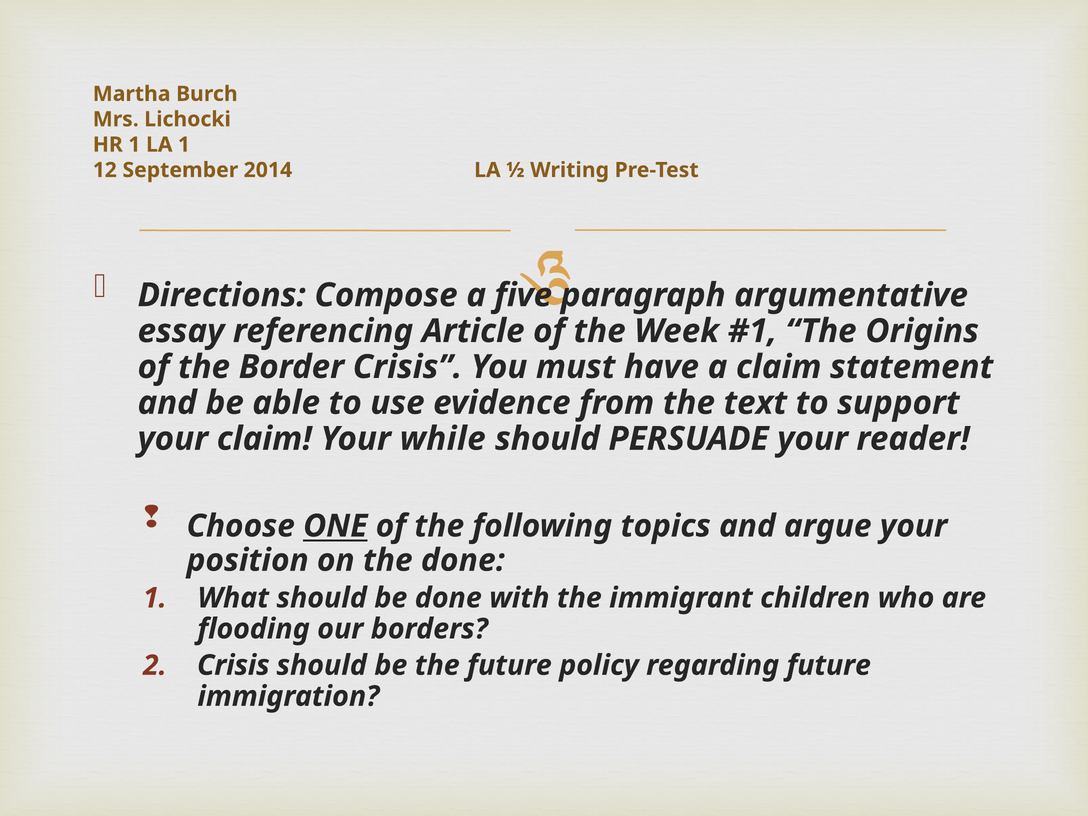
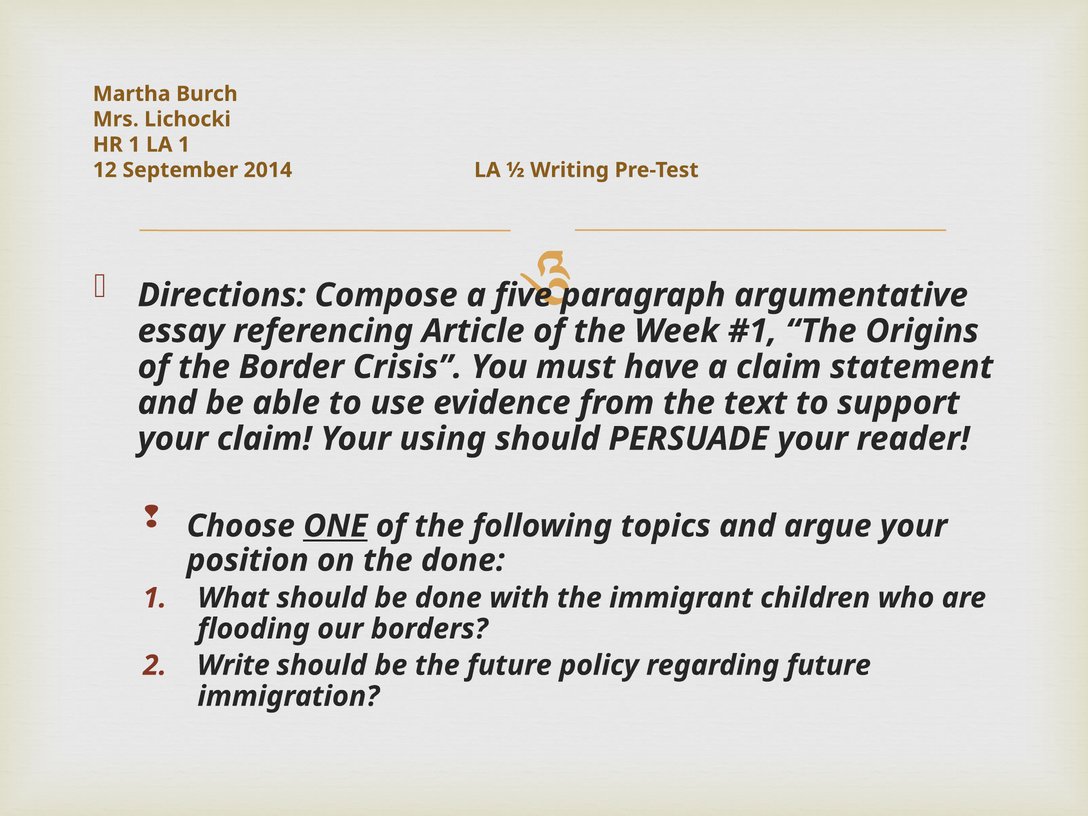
while: while -> using (443, 439)
Crisis: Crisis -> Write (233, 665)
